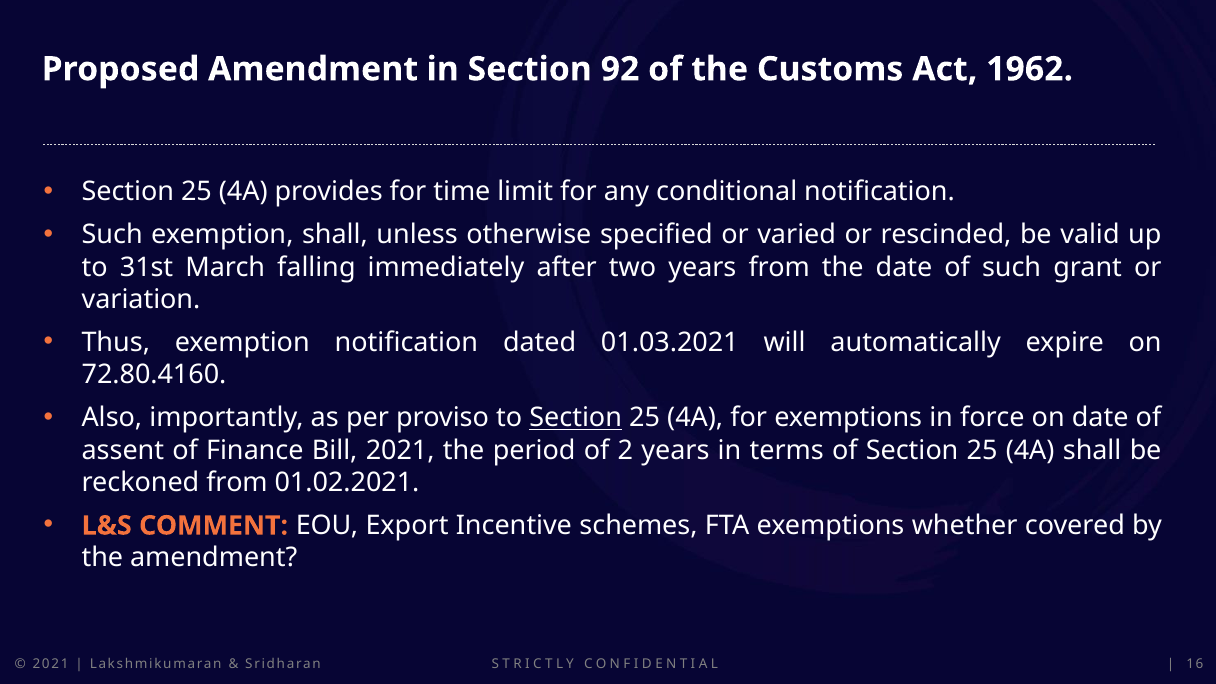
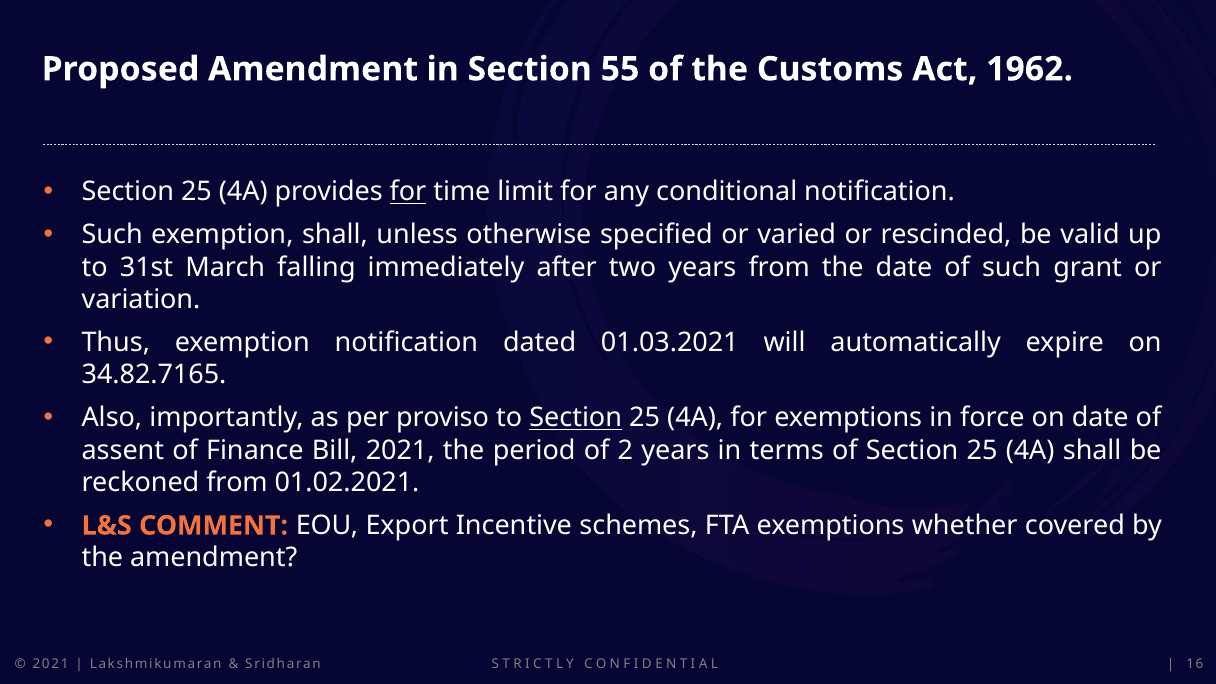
92: 92 -> 55 (620, 69)
for underline: none -> present (408, 192)
72.80.4160: 72.80.4160 -> 34.82.7165 (154, 375)
